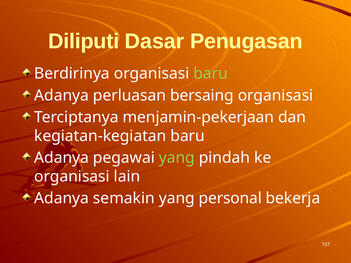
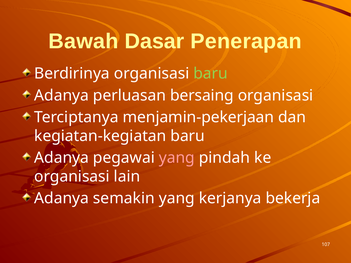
Diliputi: Diliputi -> Bawah (83, 41)
Penugasan: Penugasan -> Penerapan (246, 41)
yang colour: light green -> pink (177, 158)
personal: personal -> kerjanya (230, 198)
